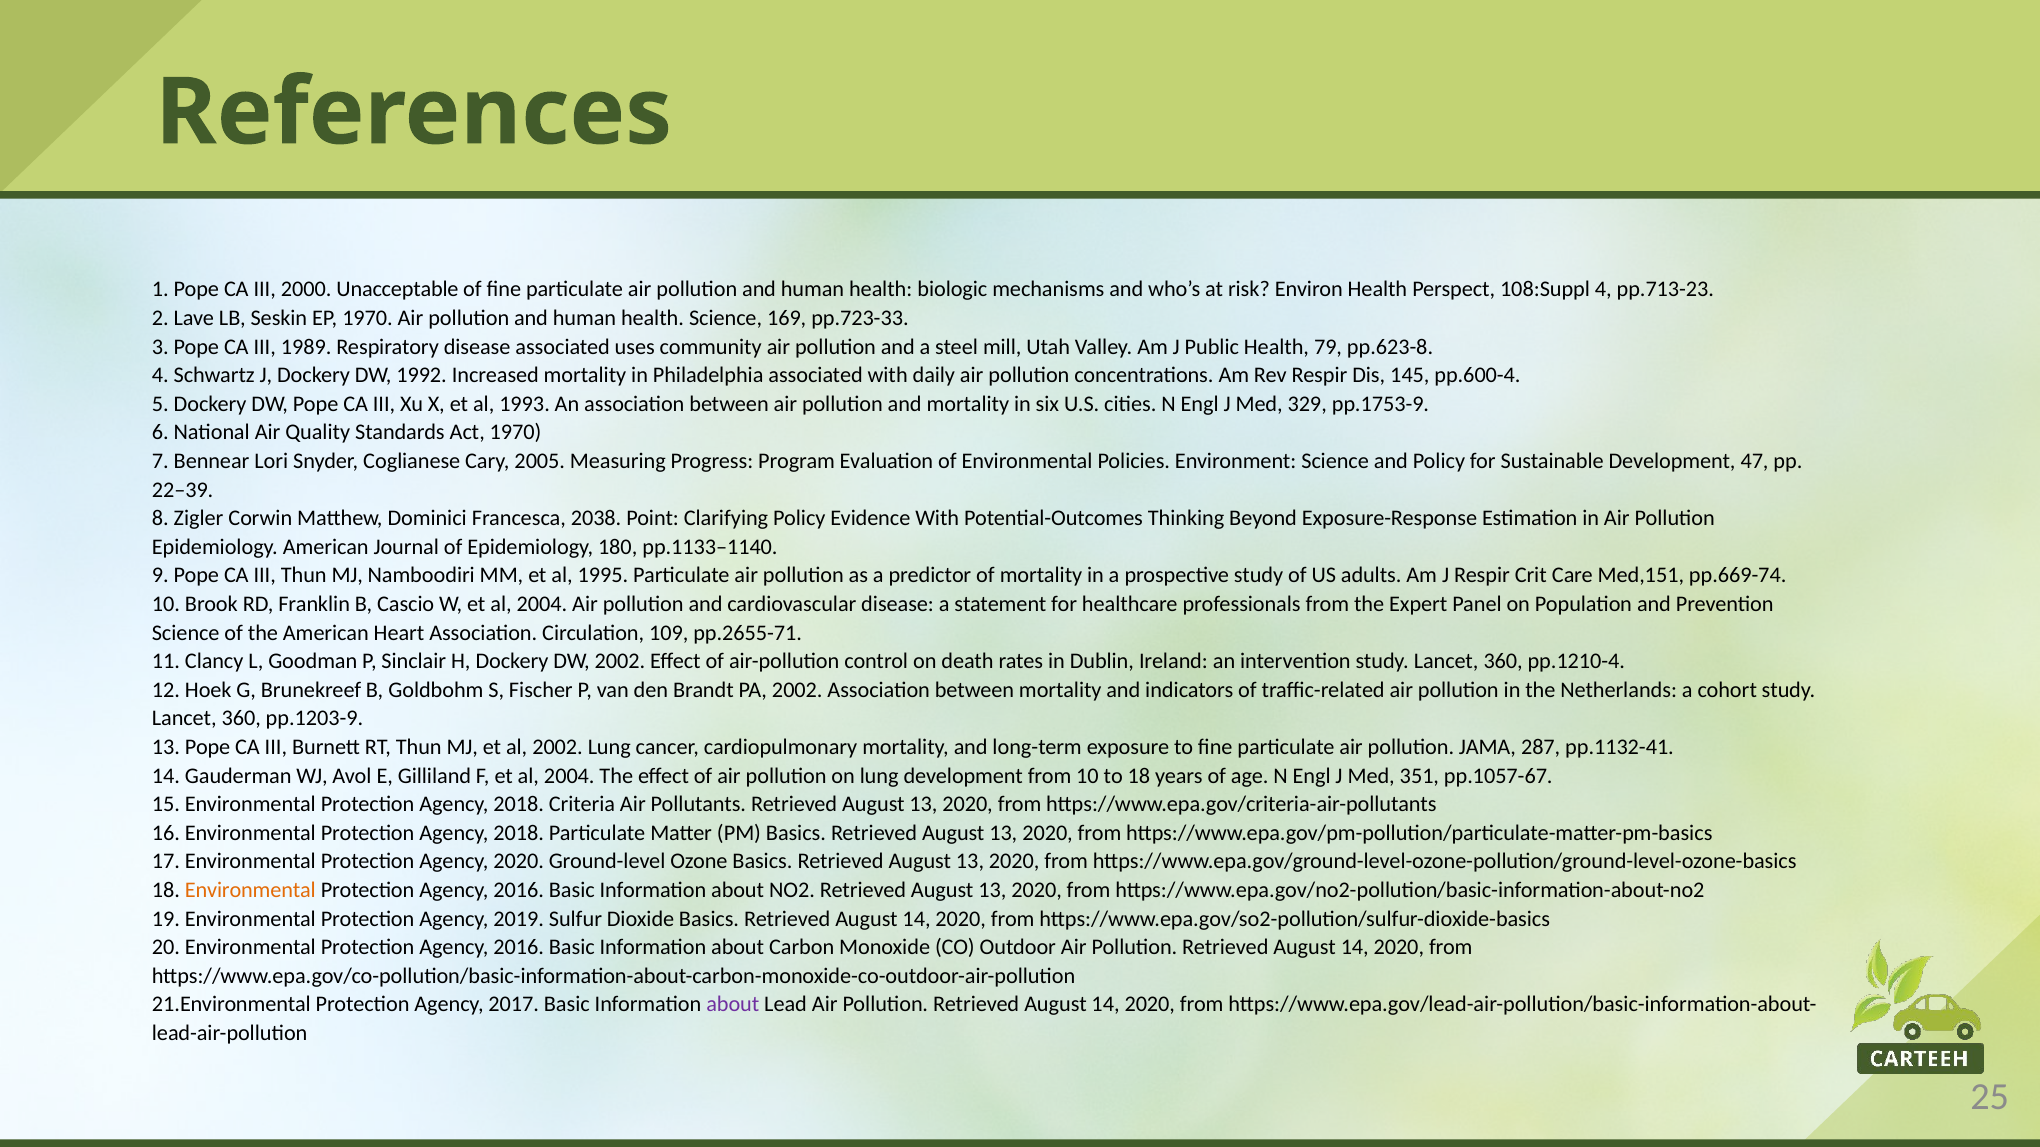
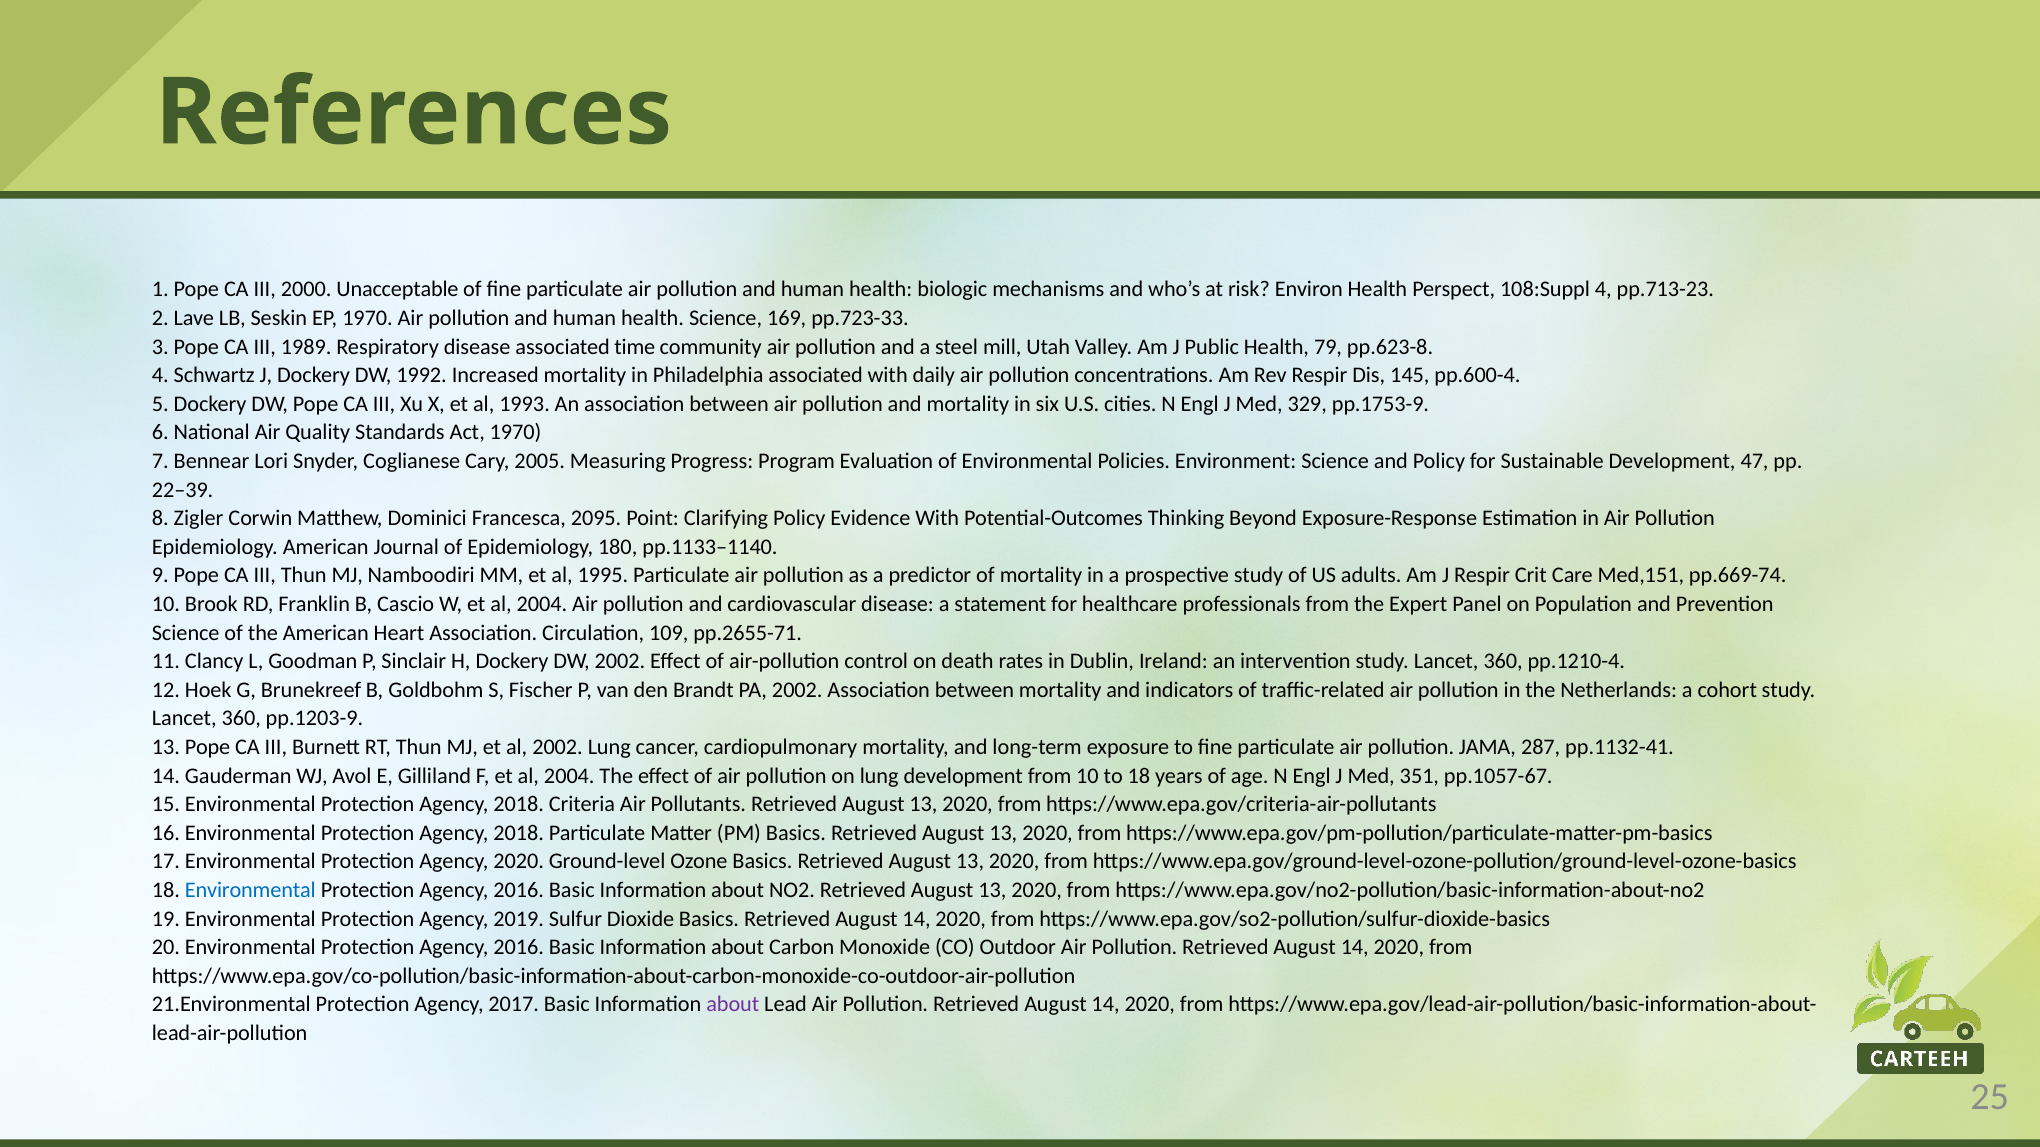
uses: uses -> time (635, 347)
2038: 2038 -> 2095 (596, 519)
Environmental colour: orange -> blue (250, 891)
